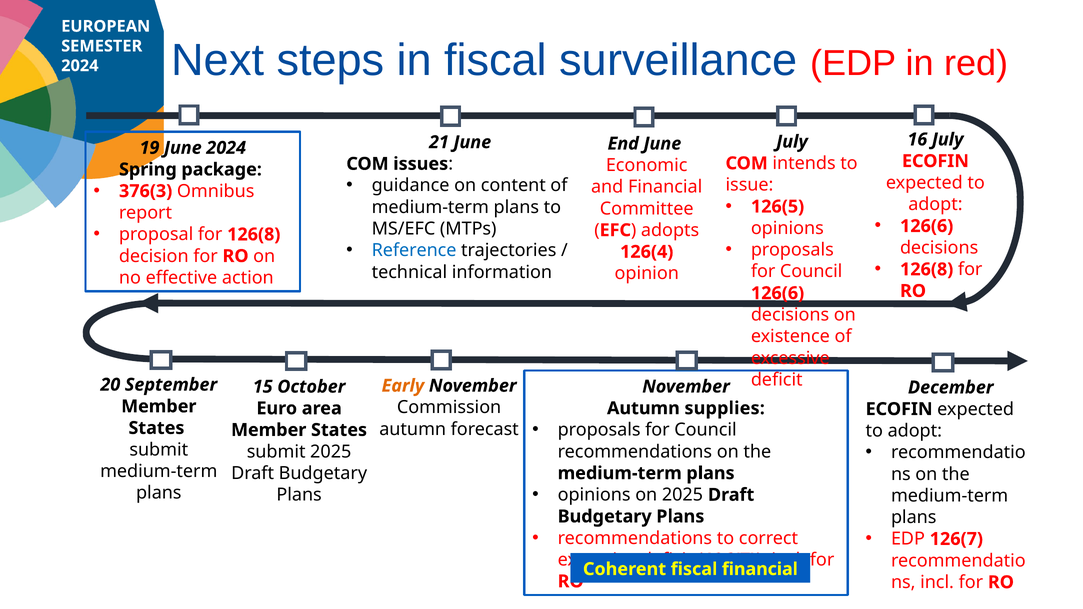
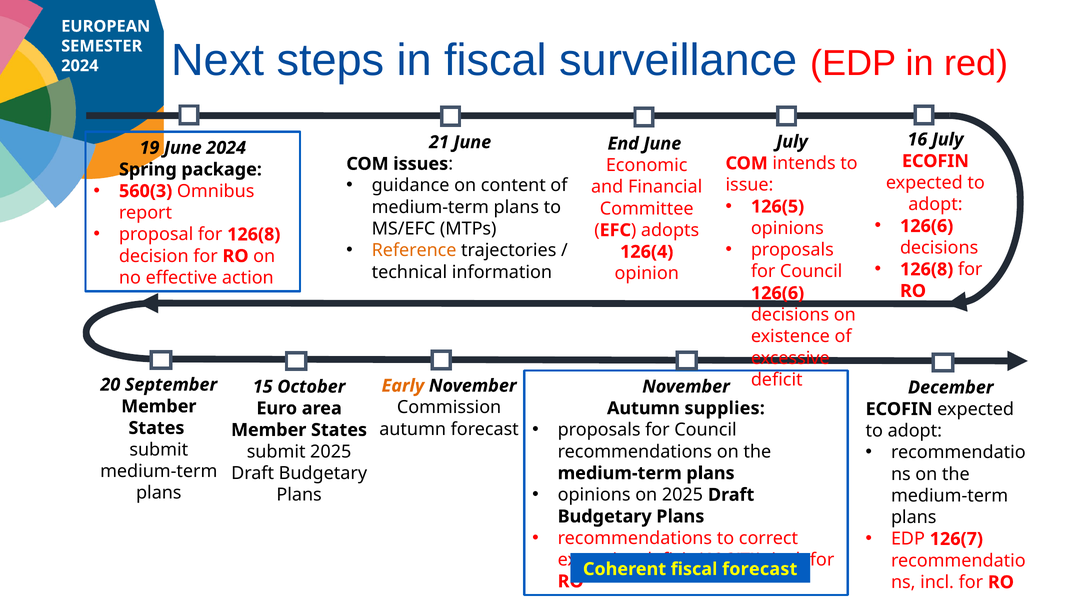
376(3: 376(3 -> 560(3 (146, 191)
Reference colour: blue -> orange (414, 251)
fiscal financial: financial -> forecast (760, 569)
